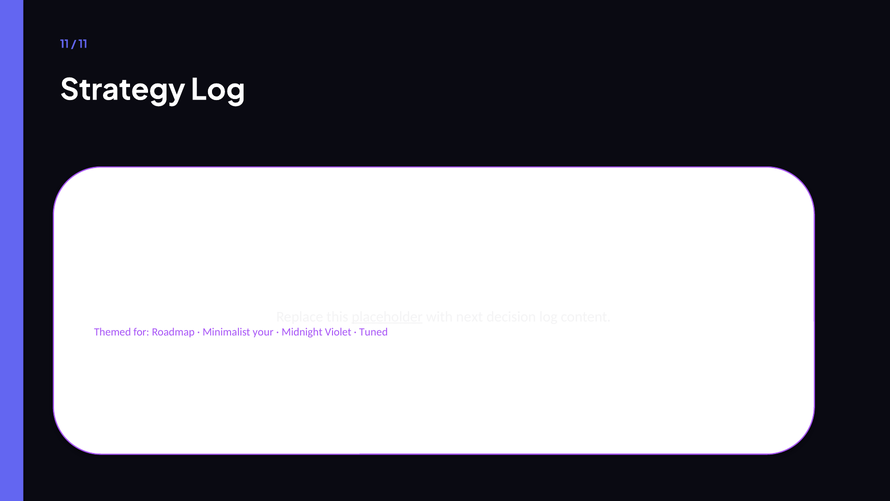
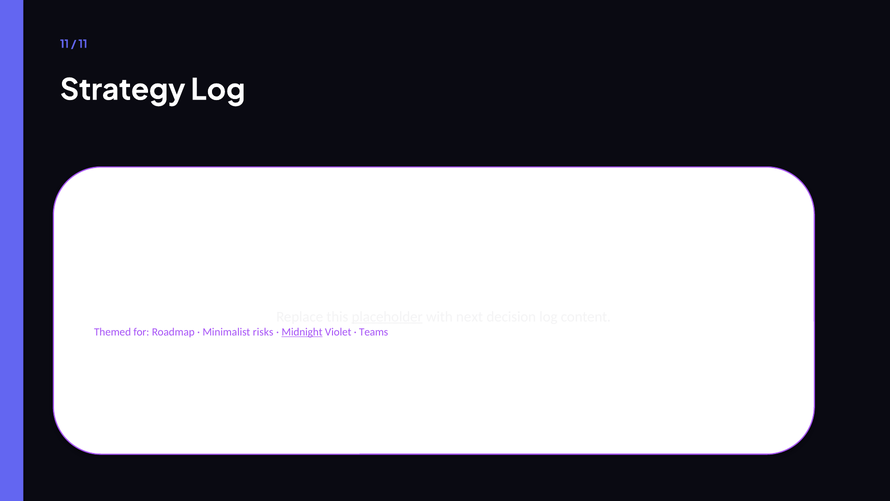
your: your -> risks (263, 332)
Midnight underline: none -> present (302, 332)
Tuned: Tuned -> Teams (374, 332)
